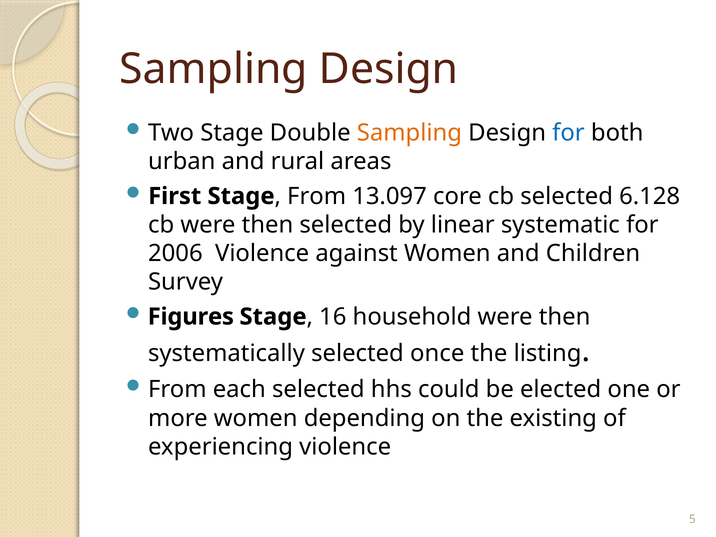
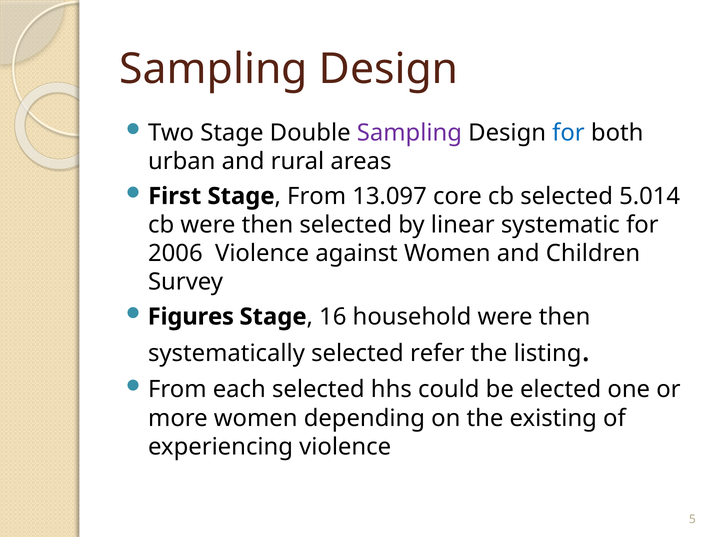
Sampling colour: orange -> purple (409, 133)
6.128: 6.128 -> 5.014 (650, 196)
once: once -> refer (437, 353)
